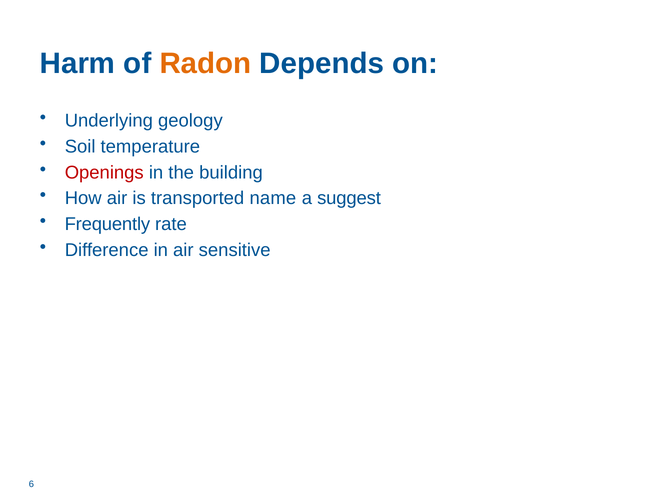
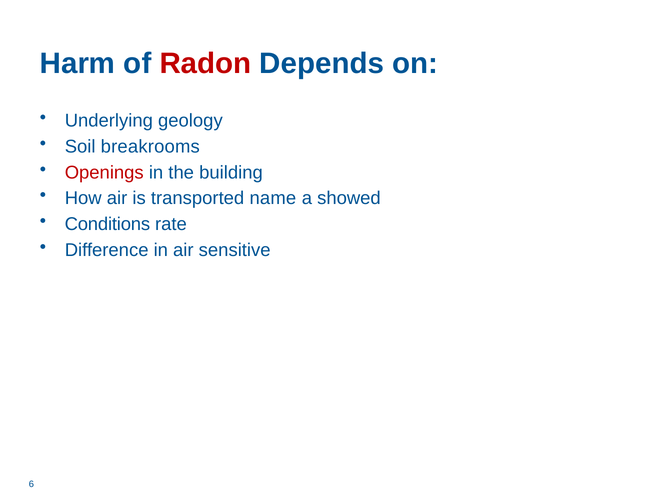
Radon colour: orange -> red (205, 63)
temperature: temperature -> breakrooms (150, 147)
suggest: suggest -> showed (349, 198)
Frequently: Frequently -> Conditions (107, 224)
